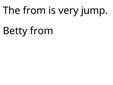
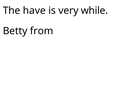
The from: from -> have (34, 10)
jump: jump -> while (94, 10)
